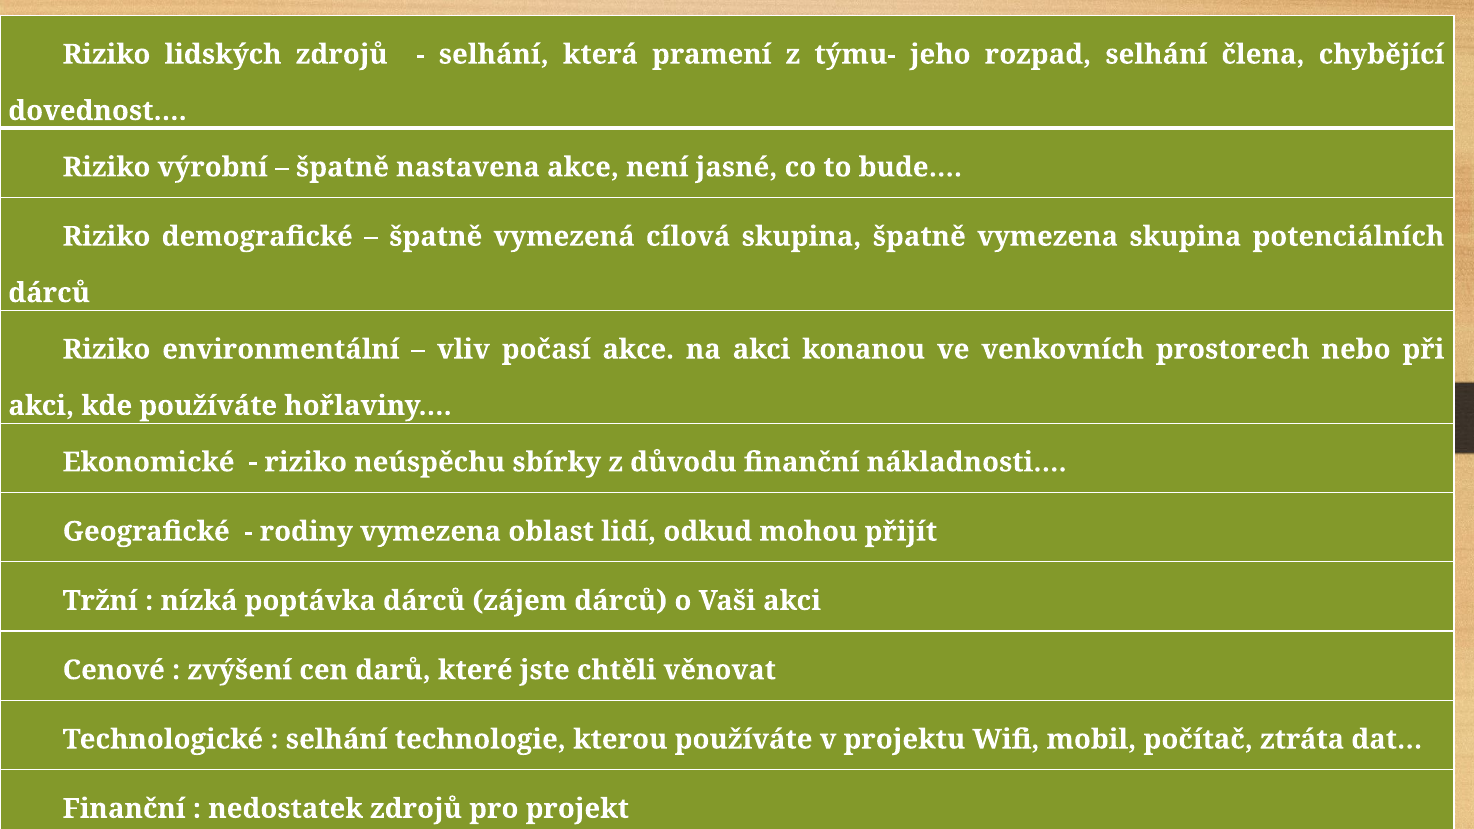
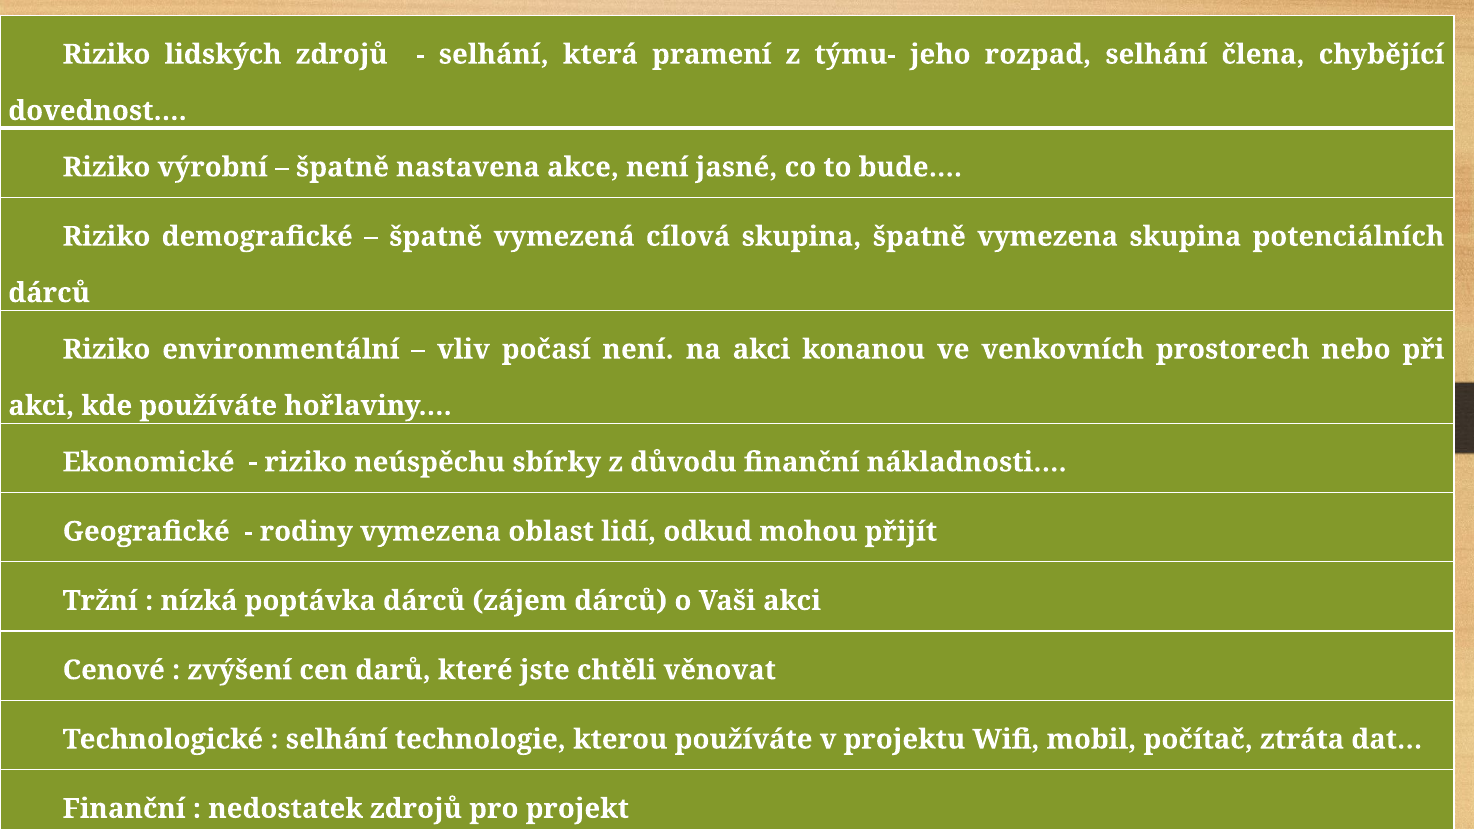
počasí akce: akce -> není (638, 350)
